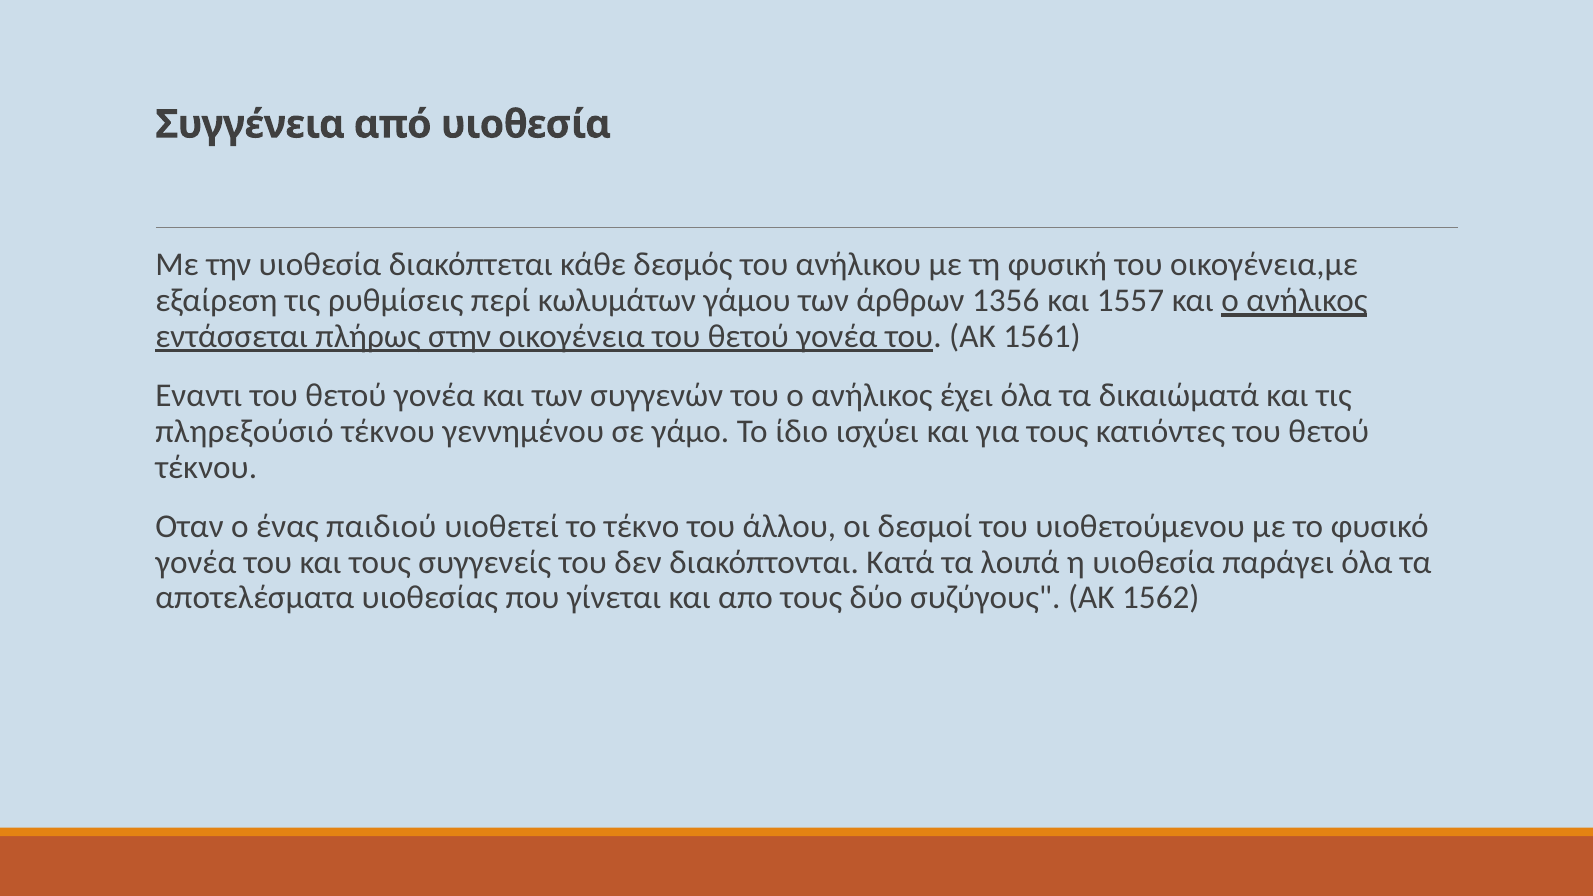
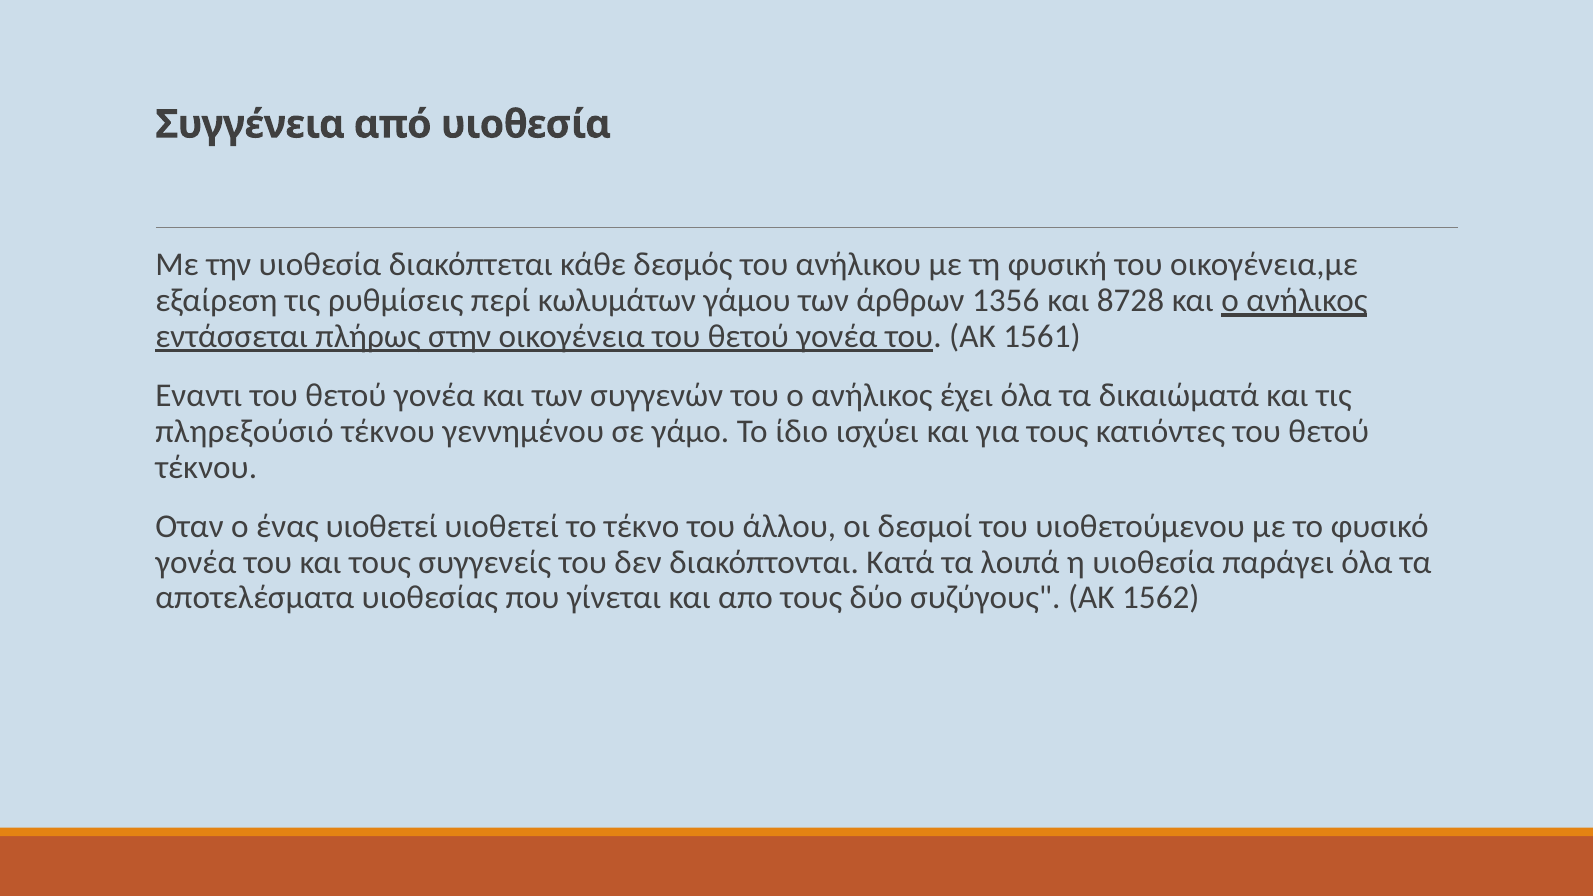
1557: 1557 -> 8728 (1130, 301)
ένας παιδιού: παιδιού -> υιοθετεί (382, 526)
